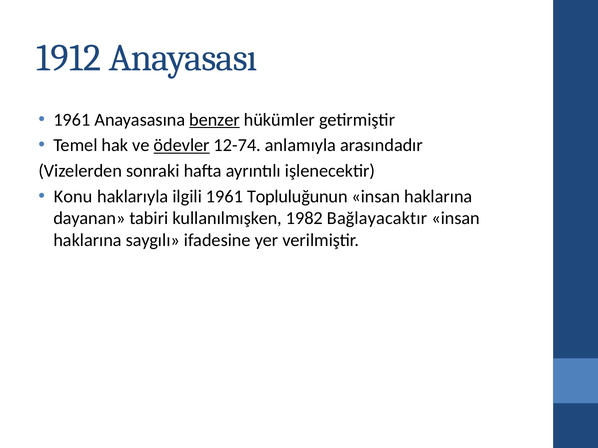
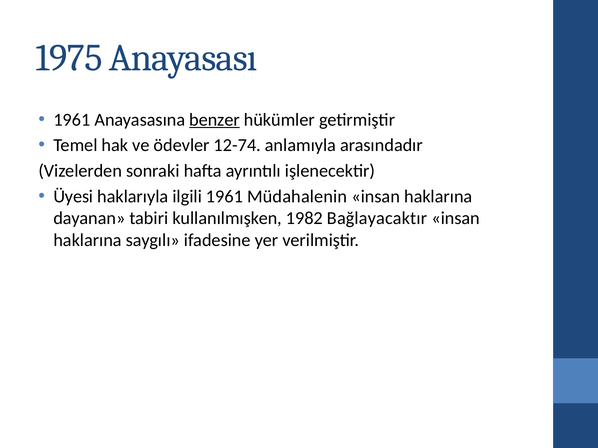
1912: 1912 -> 1975 (69, 58)
ödevler underline: present -> none (182, 145)
Konu: Konu -> Üyesi (73, 197)
Topluluğunun: Topluluğunun -> Müdahalenin (297, 197)
